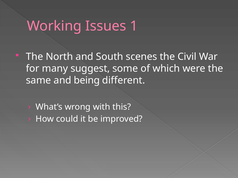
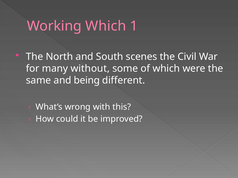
Working Issues: Issues -> Which (106, 26)
suggest: suggest -> without (90, 69)
